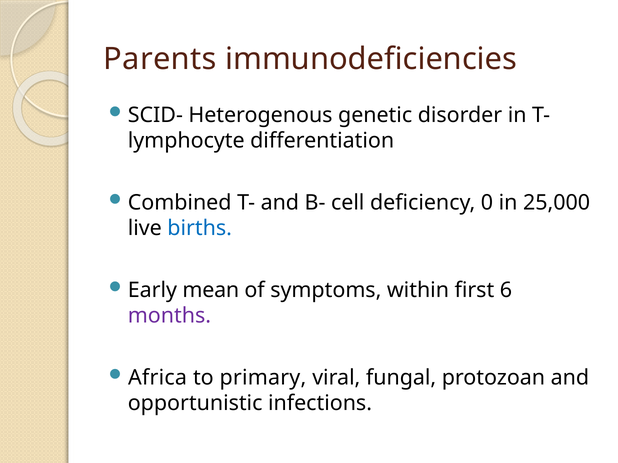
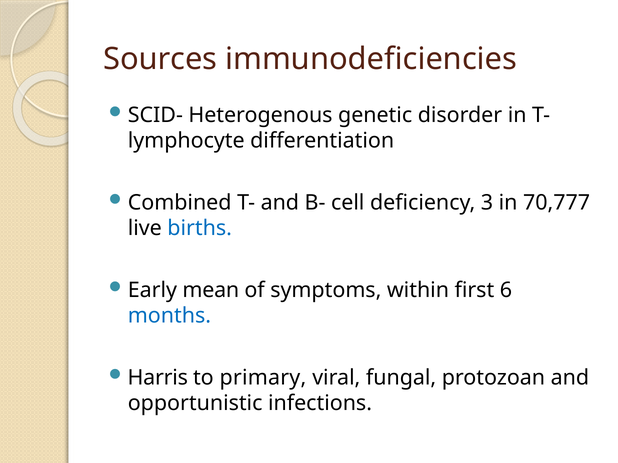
Parents: Parents -> Sources (160, 59)
0: 0 -> 3 (487, 203)
25,000: 25,000 -> 70,777 (557, 203)
months colour: purple -> blue (169, 316)
Africa: Africa -> Harris (158, 378)
